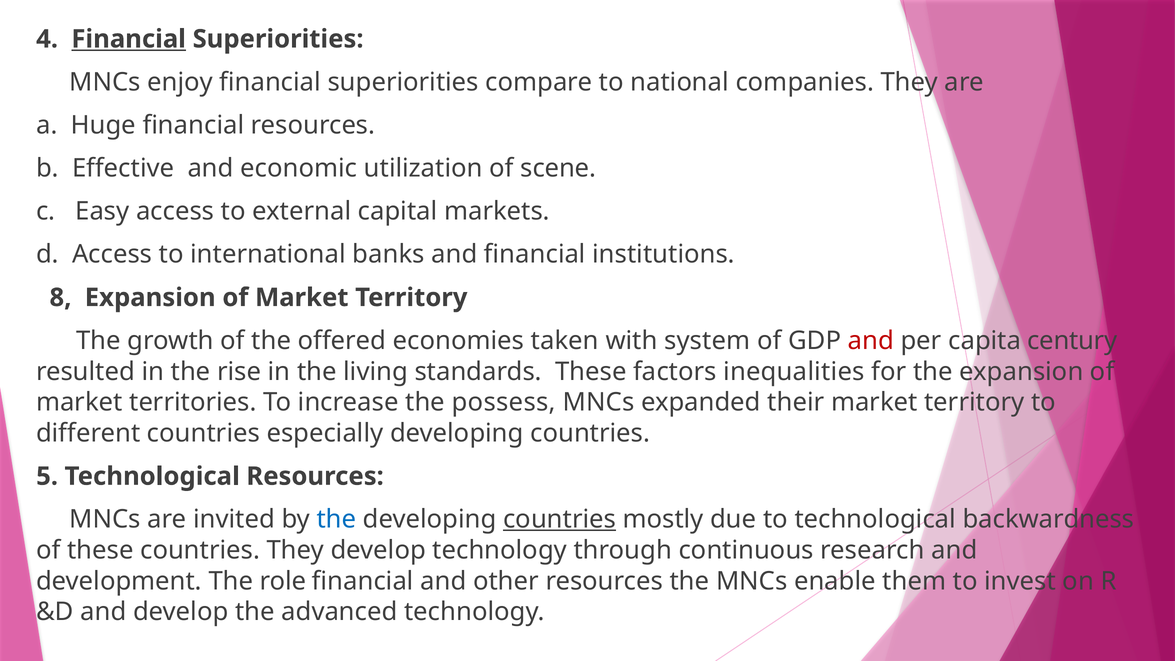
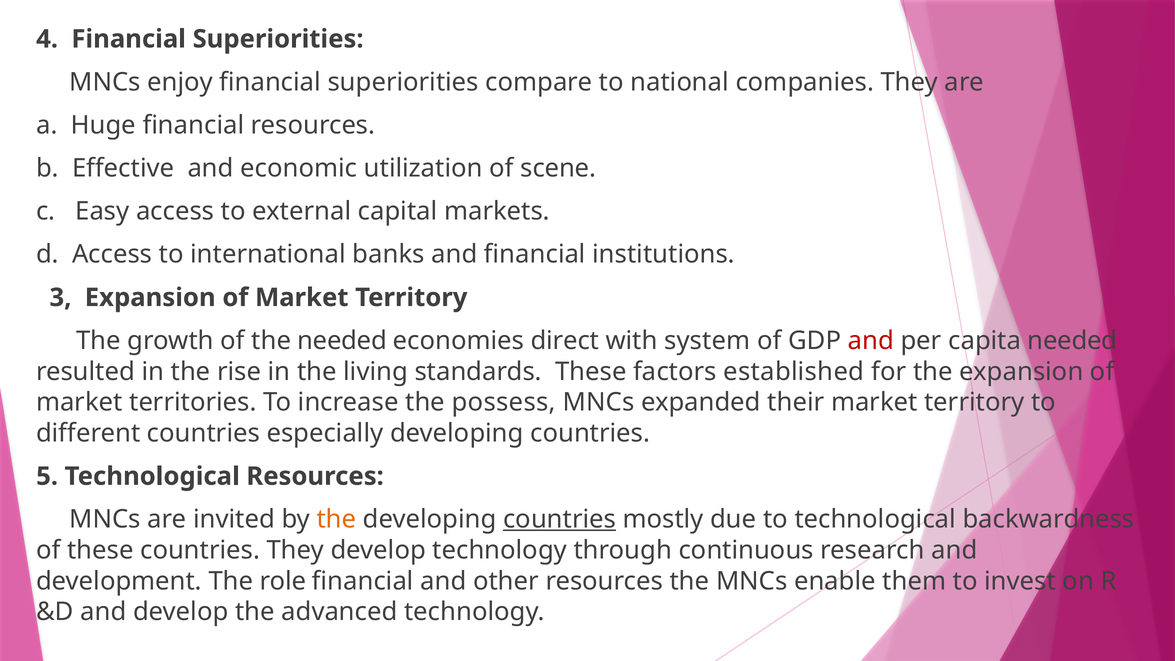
Financial underline: present -> none (129, 39)
8: 8 -> 3 (60, 298)
the offered: offered -> needed (342, 341)
taken: taken -> direct (565, 341)
capita century: century -> needed (1072, 341)
inequalities: inequalities -> established (794, 371)
the colour: blue -> orange (336, 519)
